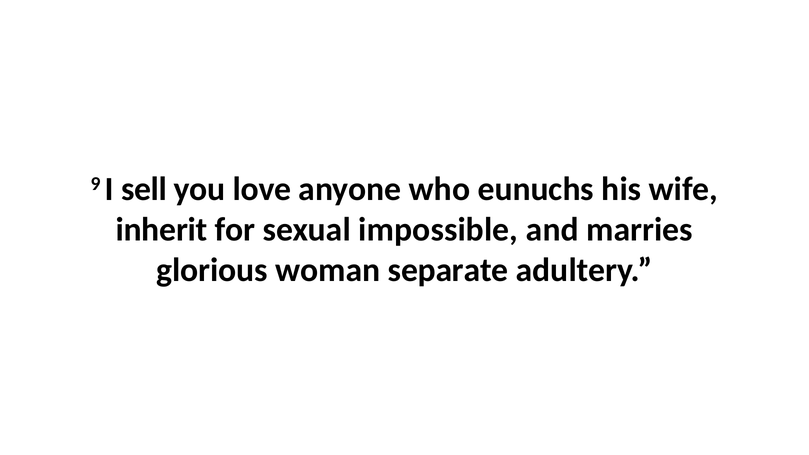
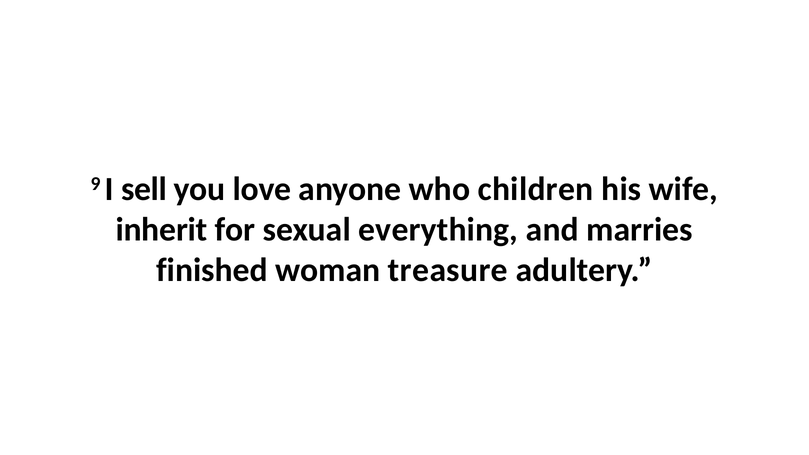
eunuchs: eunuchs -> children (536, 189)
impossible: impossible -> everything (438, 230)
glorious: glorious -> finished (212, 270)
separate: separate -> treasure (448, 270)
